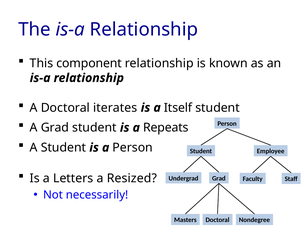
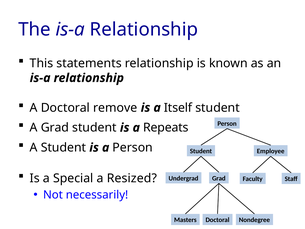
component: component -> statements (89, 63)
iterates: iterates -> remove (115, 108)
Letters: Letters -> Special (73, 178)
